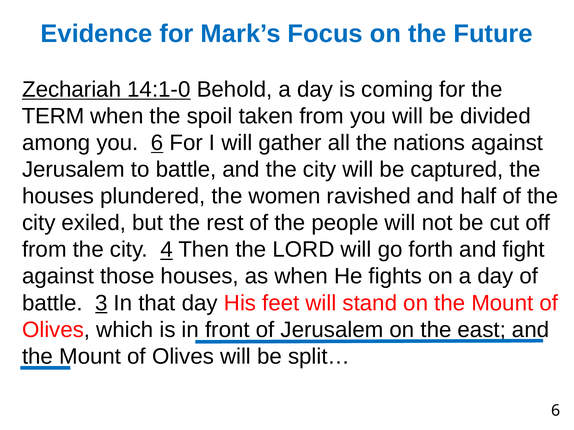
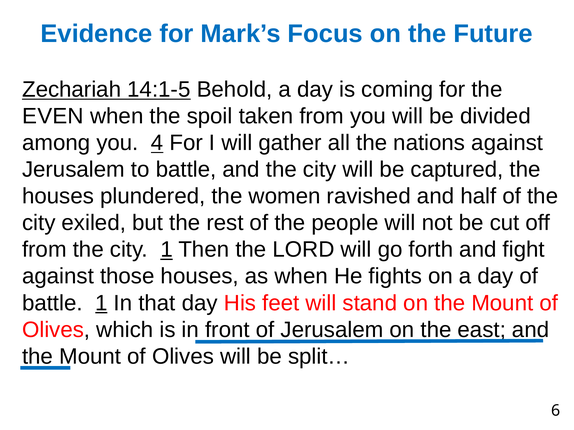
14:1-0: 14:1-0 -> 14:1-5 (159, 89)
TERM: TERM -> EVEN (53, 116)
you 6: 6 -> 4 (157, 143)
city 4: 4 -> 1 (167, 250)
battle 3: 3 -> 1 (101, 303)
